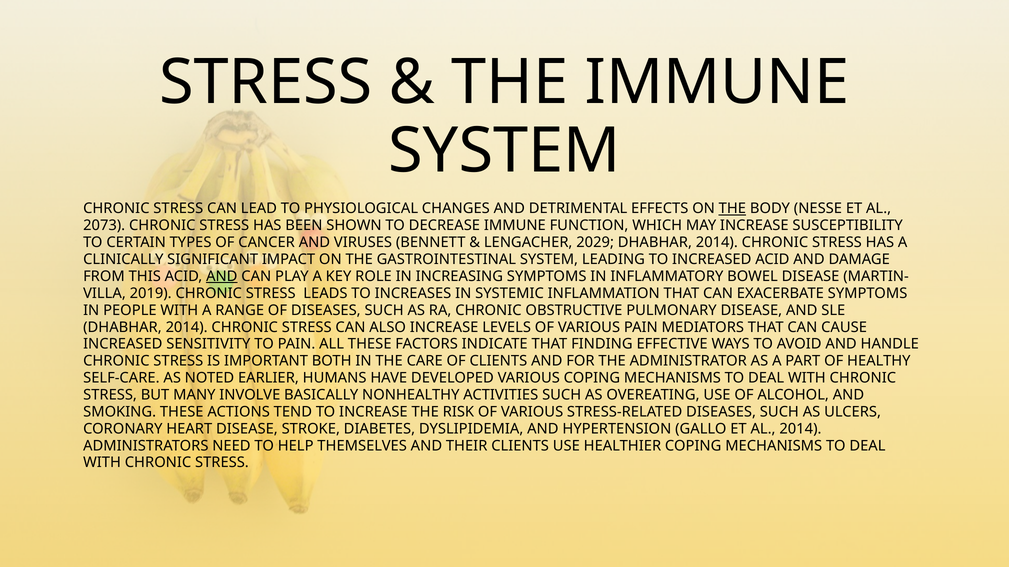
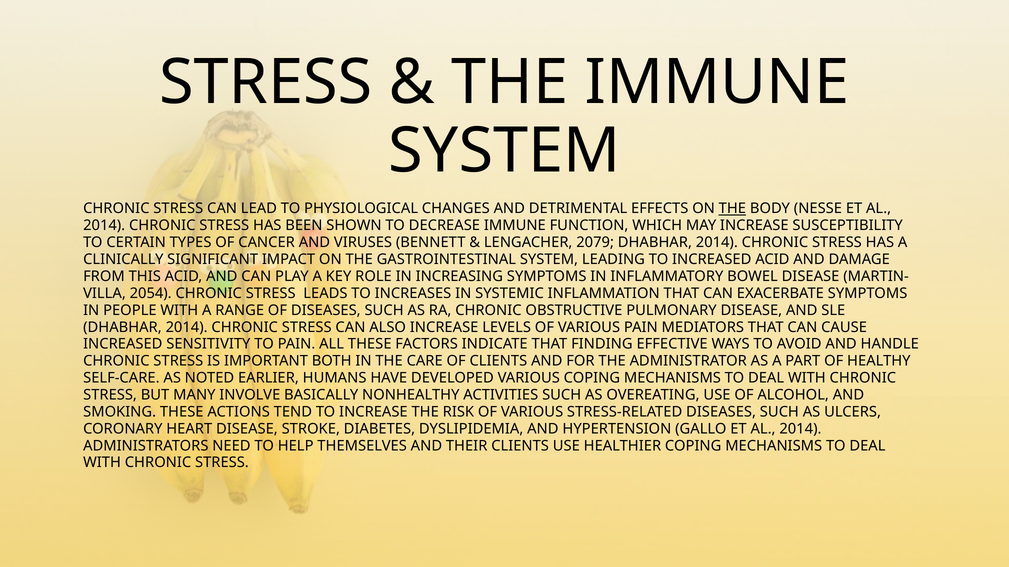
2073: 2073 -> 2014 (104, 226)
2029: 2029 -> 2079 (595, 243)
AND underline: present -> none (222, 277)
2019: 2019 -> 2054 (151, 294)
